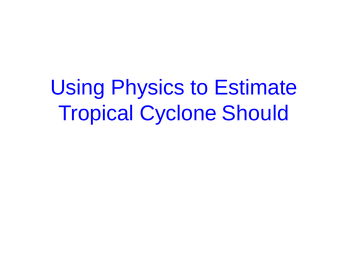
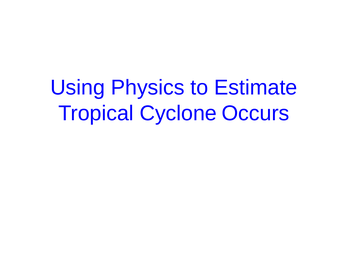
Should: Should -> Occurs (255, 113)
